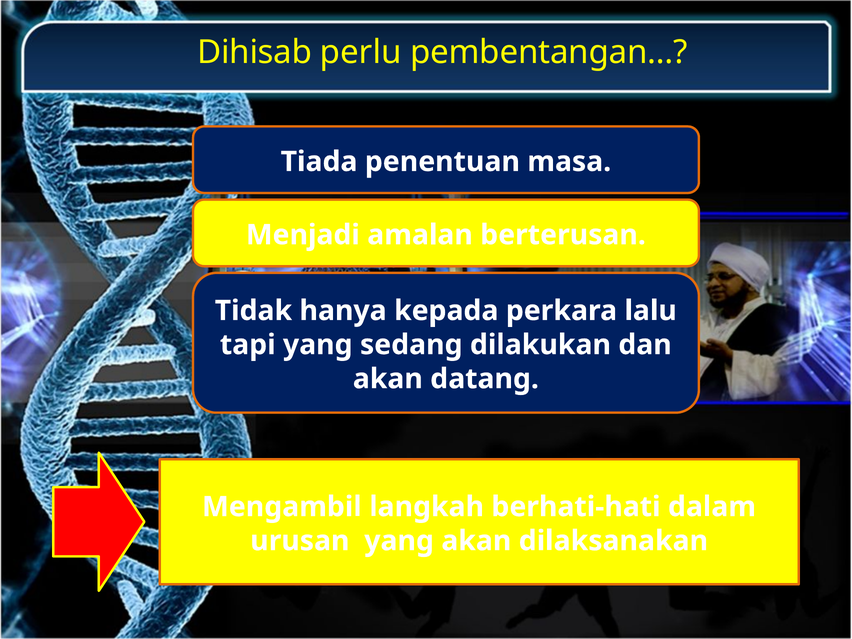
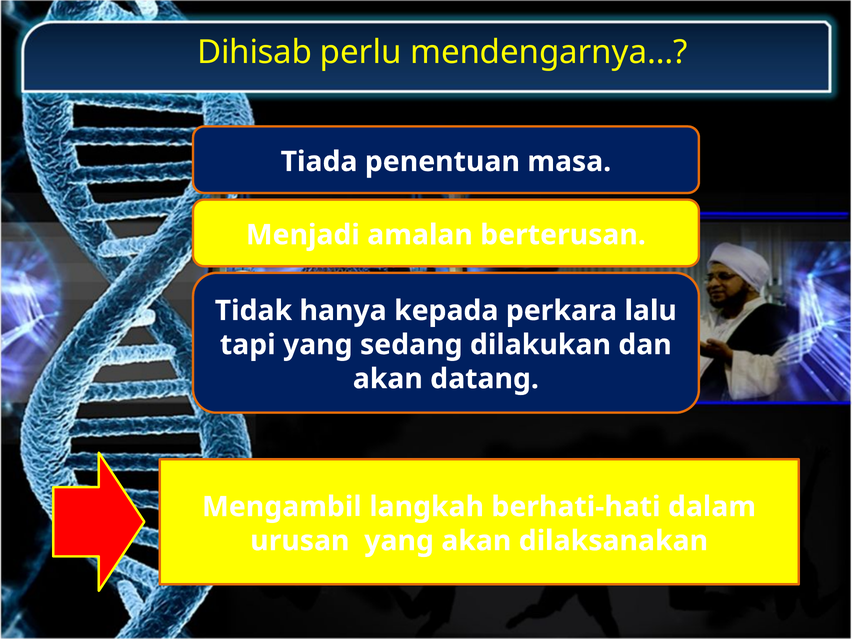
pembentangan…: pembentangan… -> mendengarnya… (549, 52)
